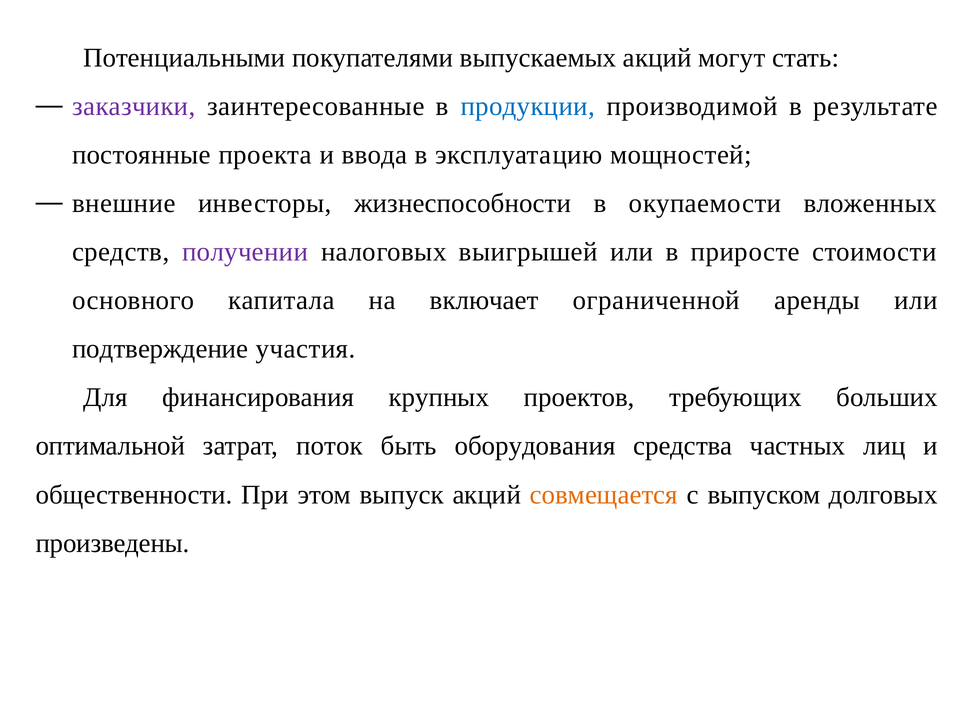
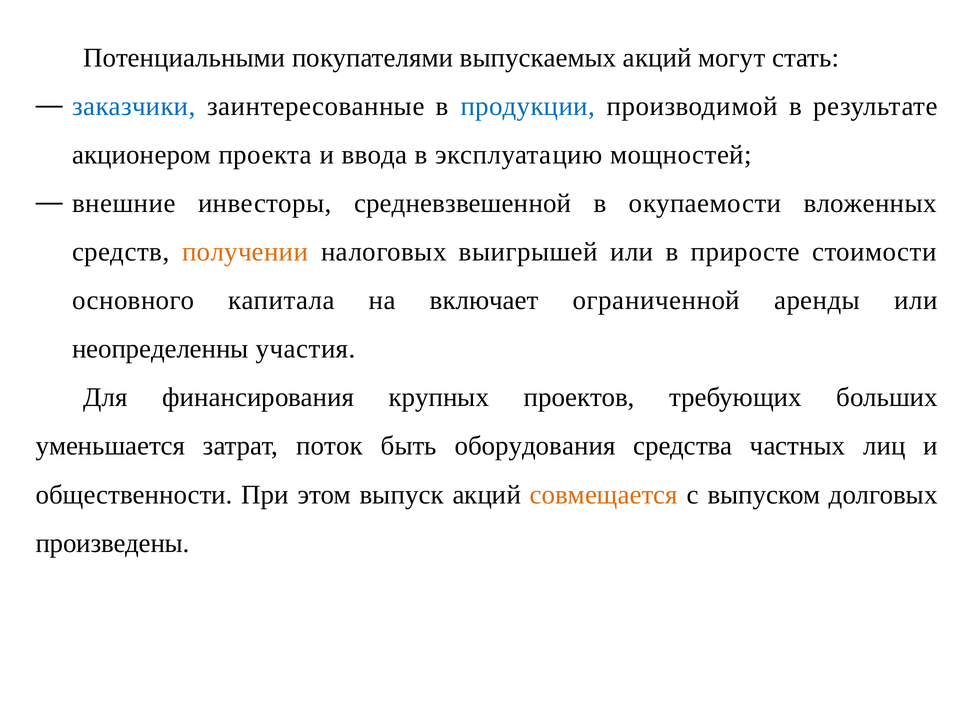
заказчики colour: purple -> blue (134, 106)
постоянные: постоянные -> акционером (141, 155)
жизнеспособности: жизнеспособности -> средневзвешенной (463, 203)
получении colour: purple -> orange (245, 252)
подтверждение: подтверждение -> неопределенны (160, 349)
оптимальной: оптимальной -> уменьшается (110, 446)
